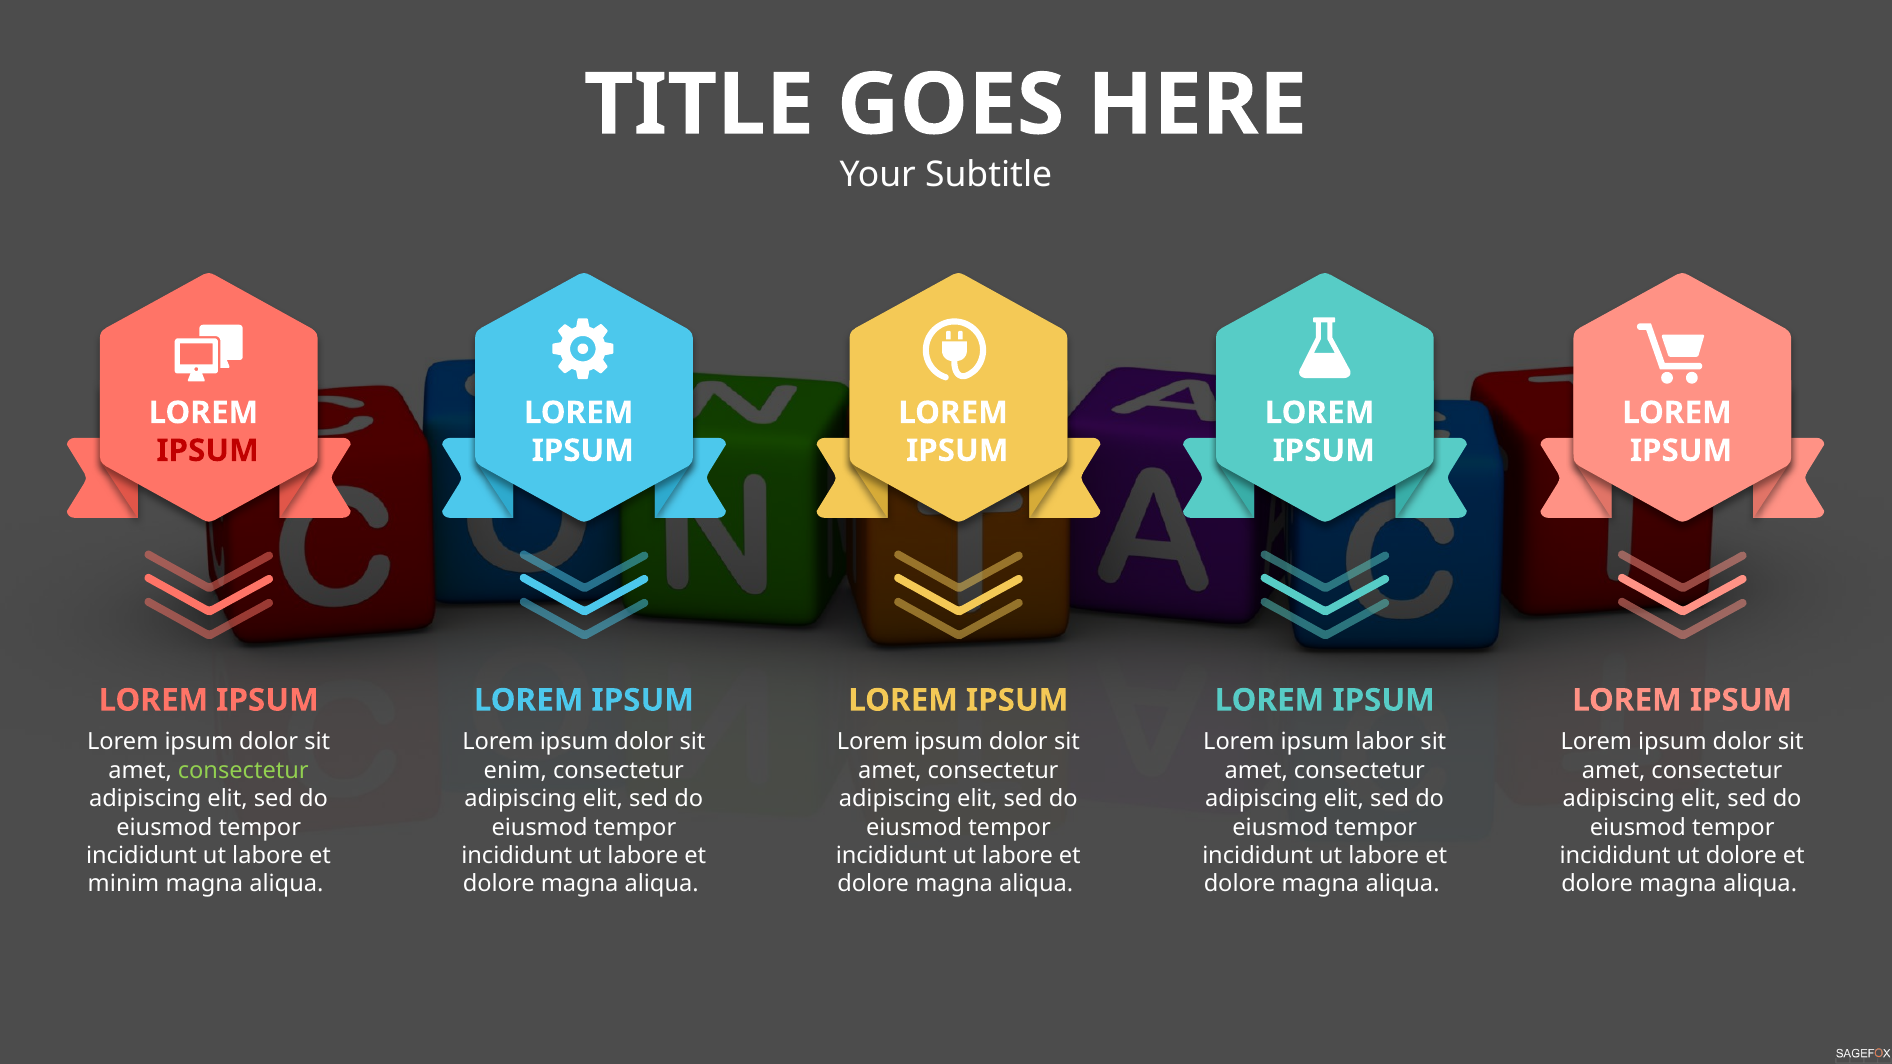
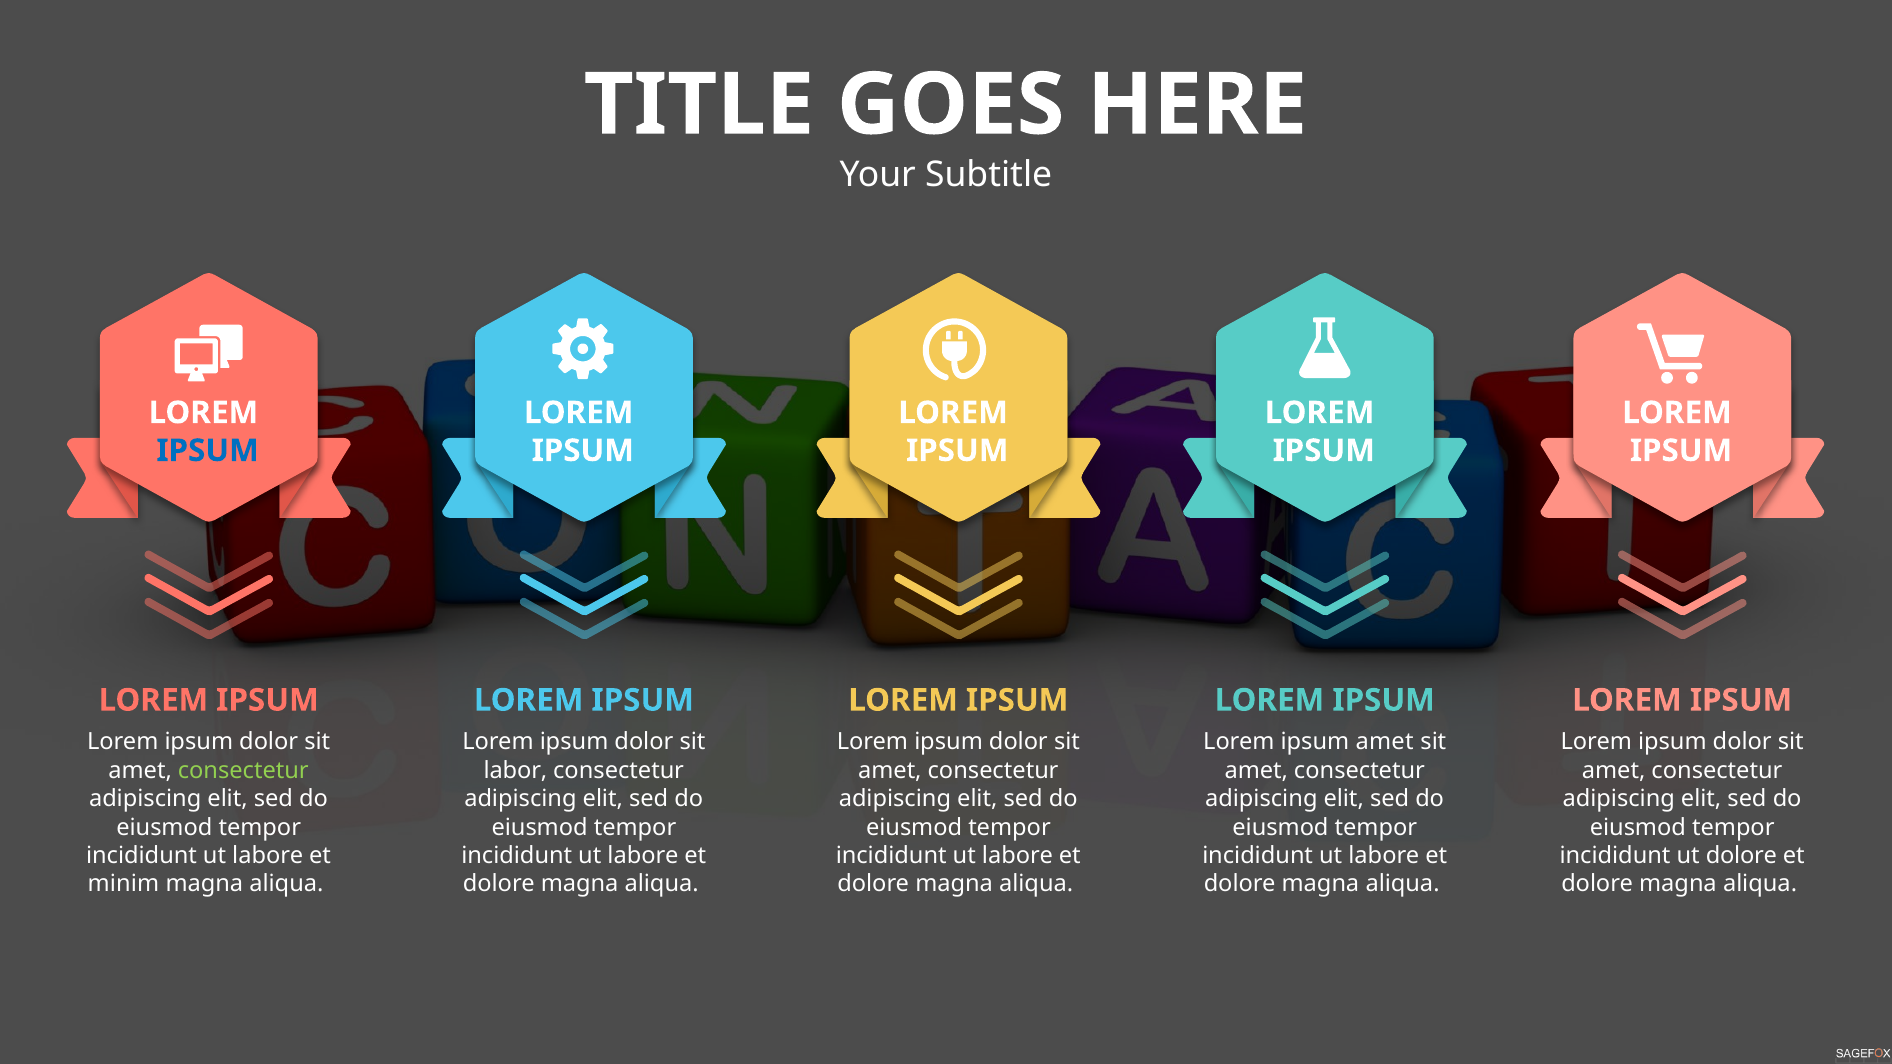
IPSUM colour: red -> blue (208, 451)
ipsum labor: labor -> amet (1385, 742)
enim: enim -> labor (515, 771)
